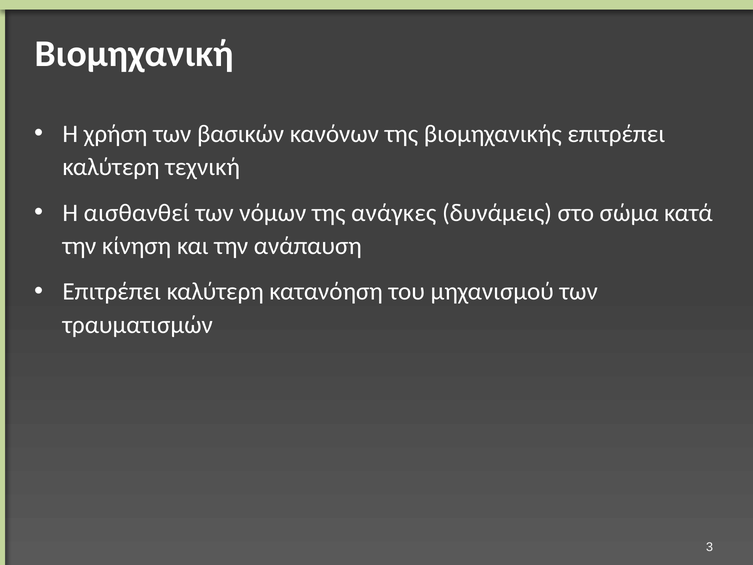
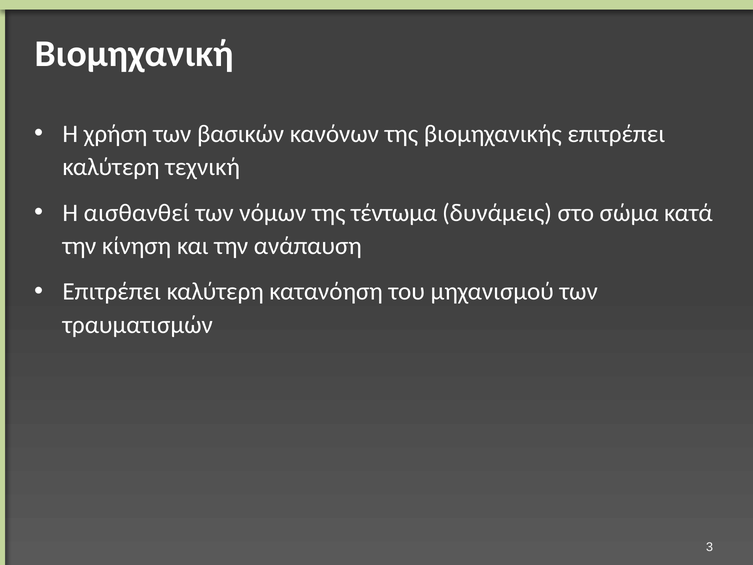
ανάγκες: ανάγκες -> τέντωμα (394, 213)
